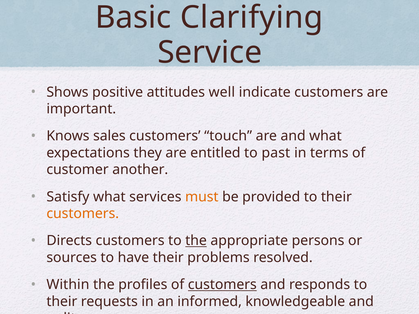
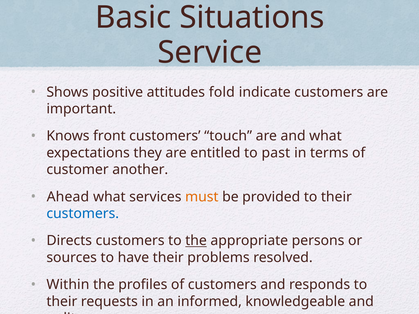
Clarifying: Clarifying -> Situations (252, 18)
well: well -> fold (222, 92)
sales: sales -> front (109, 136)
Satisfy: Satisfy -> Ahead (68, 197)
customers colour: orange -> blue (83, 214)
customers underline: present -> none (222, 285)
